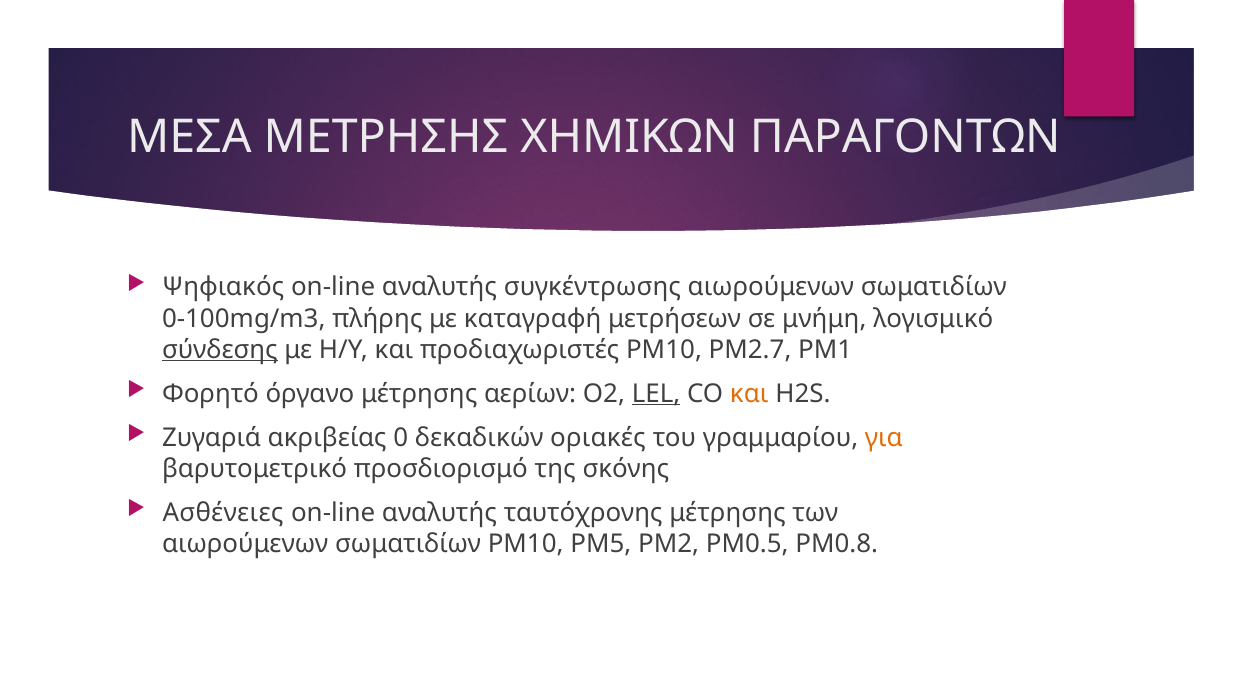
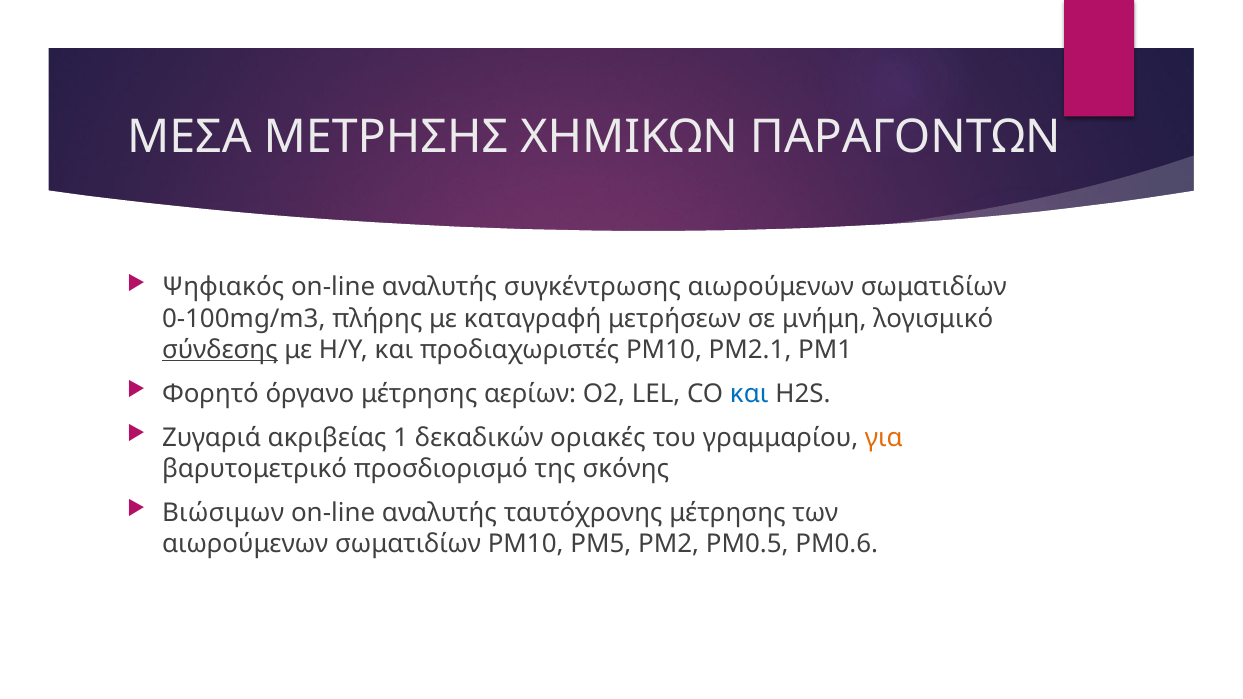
PM2.7: PM2.7 -> PM2.1 (750, 350)
LEL underline: present -> none (656, 394)
και colour: orange -> blue (749, 394)
0: 0 -> 1 (401, 438)
Ασθένειες: Ασθένειες -> Βιώσιμων (223, 513)
PM0.8: PM0.8 -> PM0.6 (837, 544)
